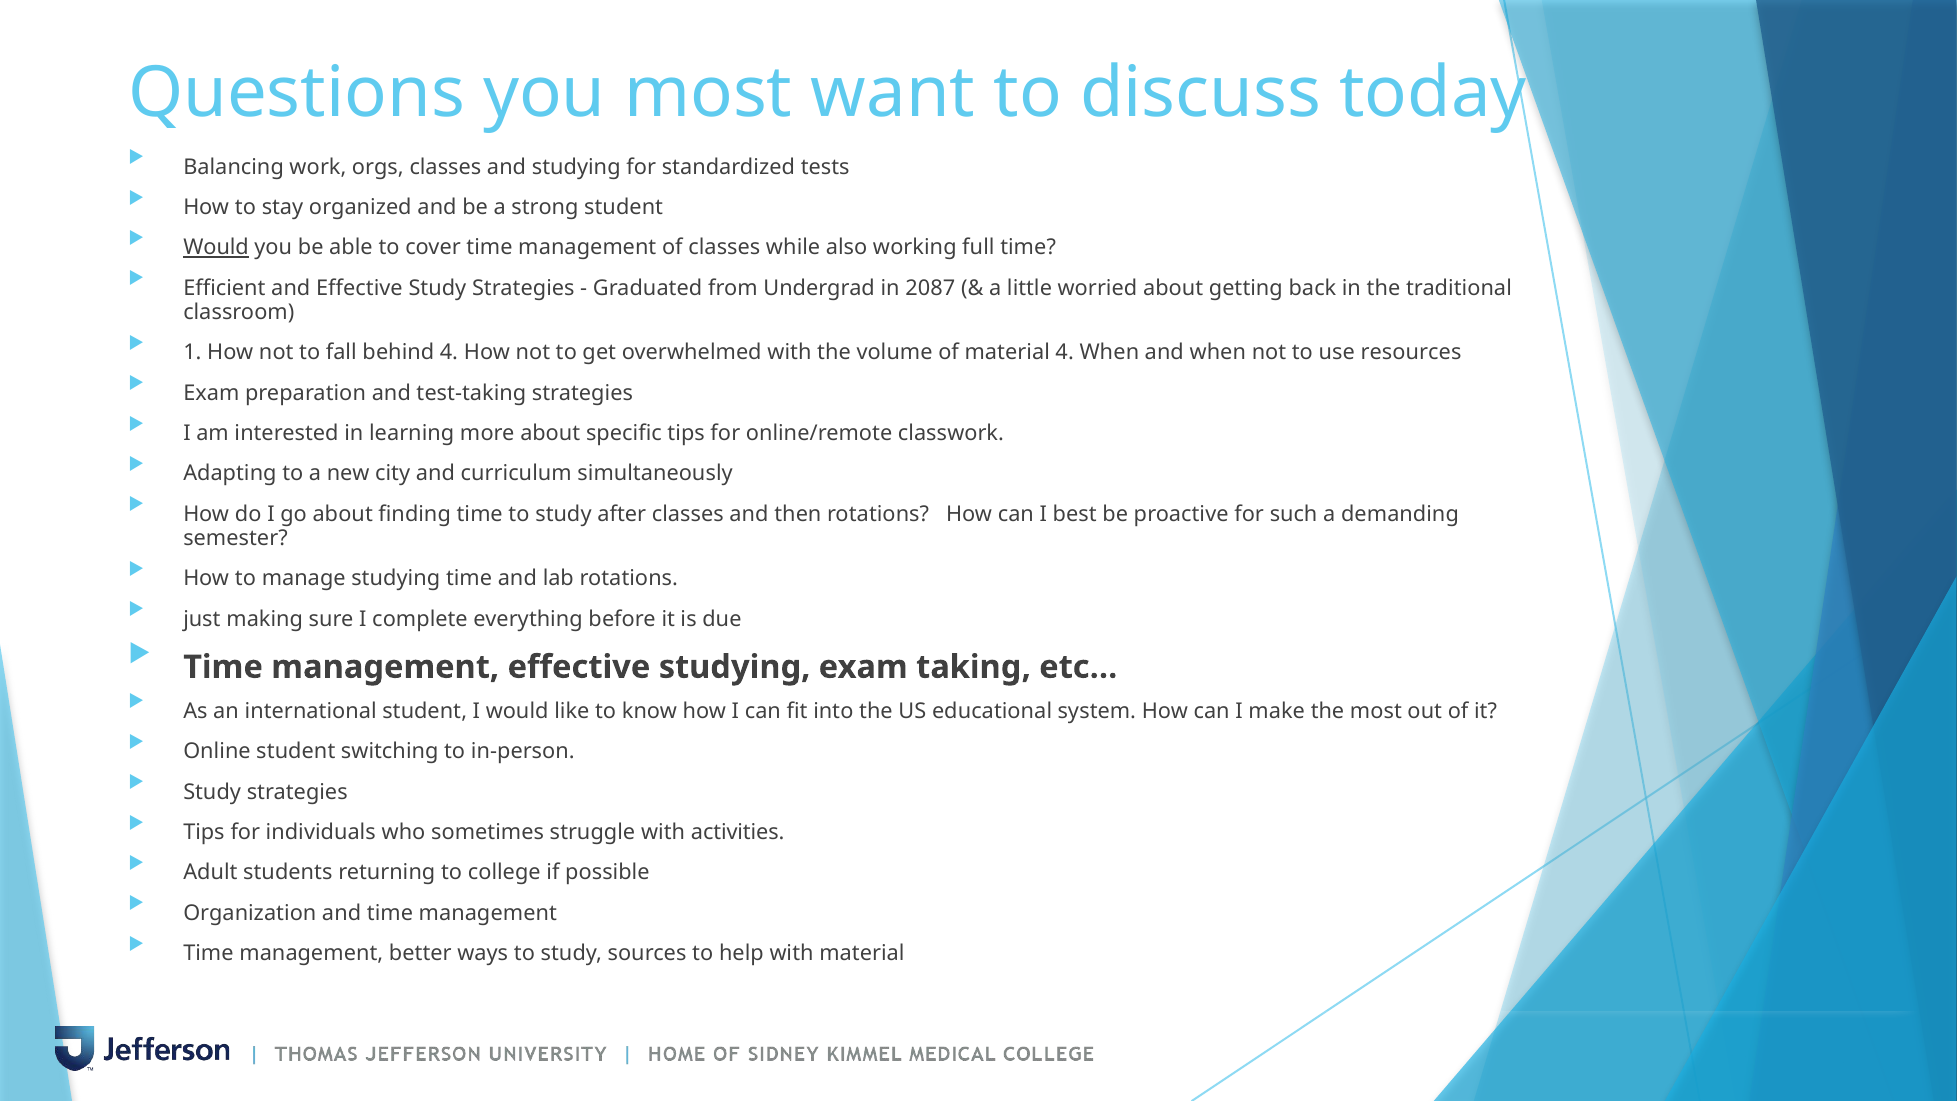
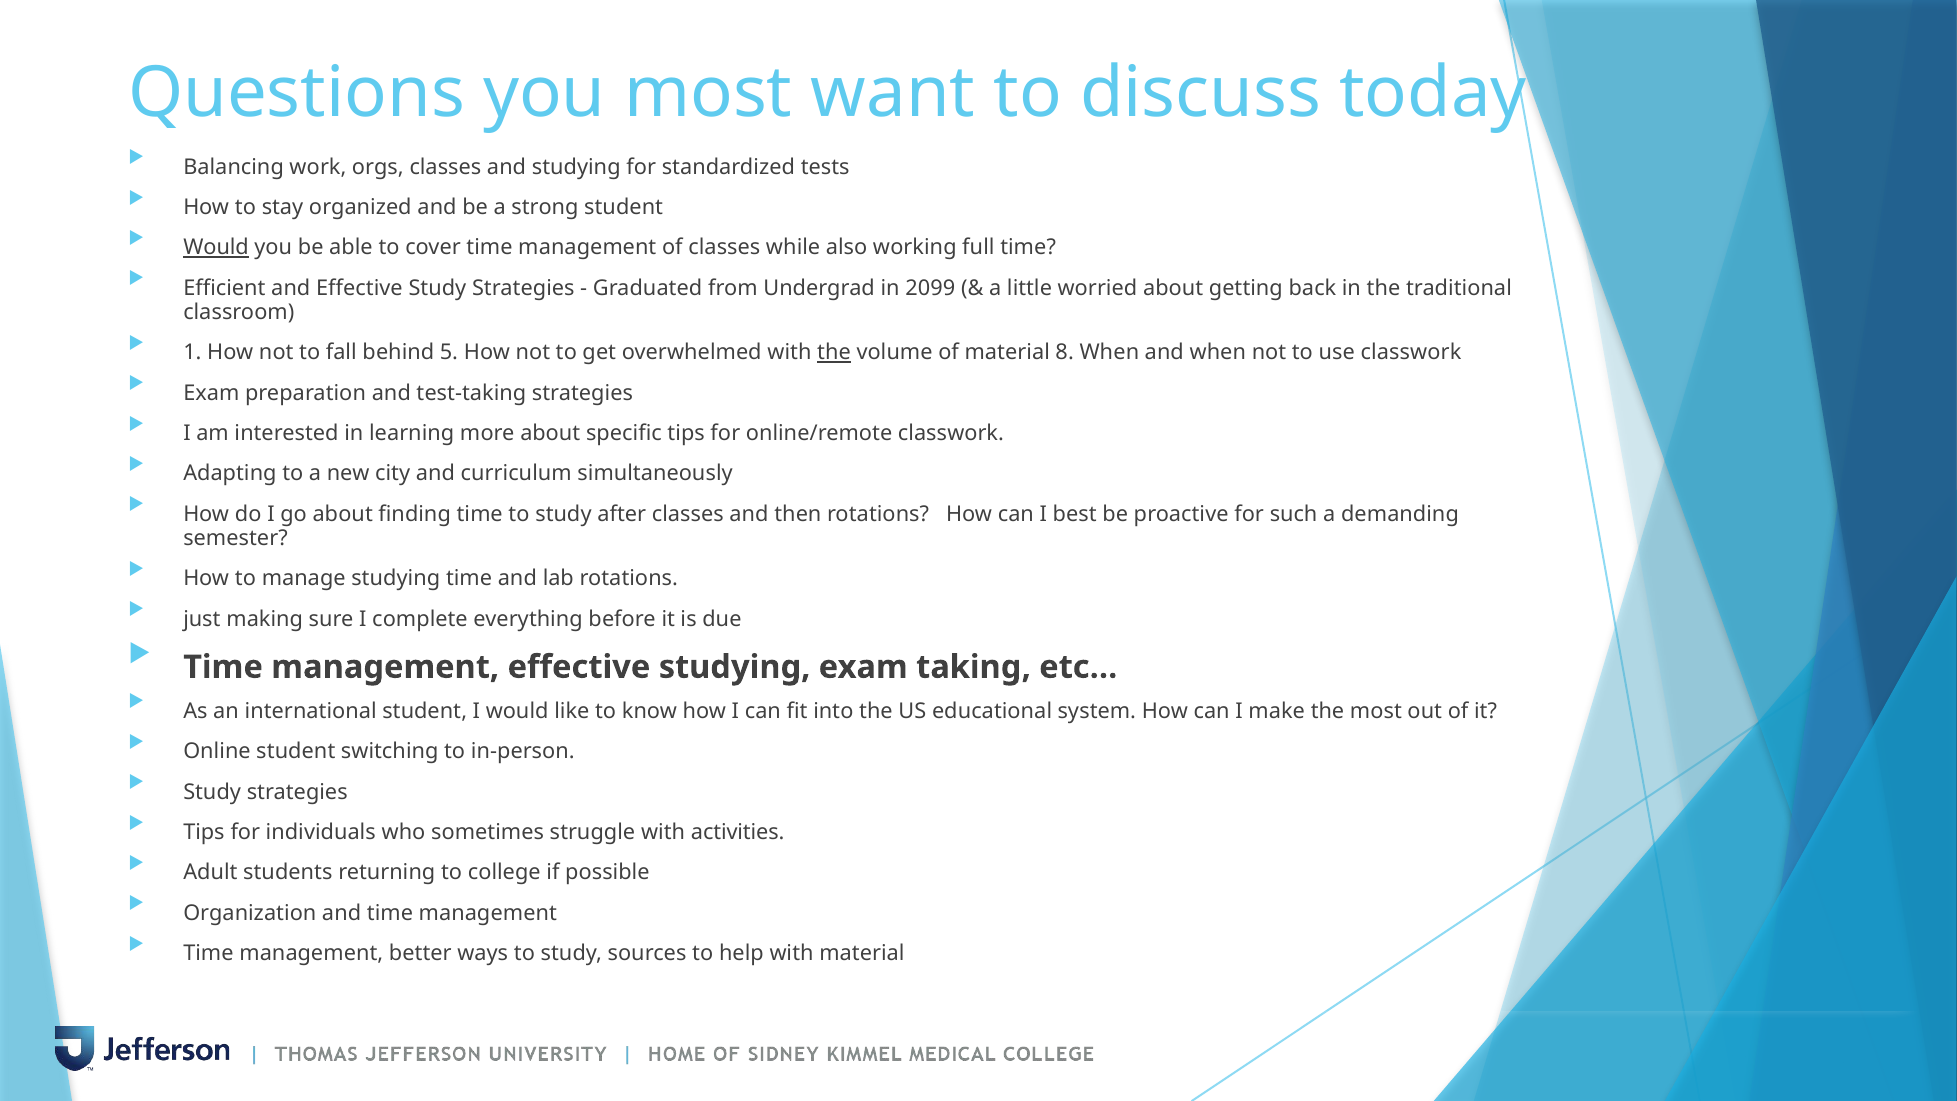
2087: 2087 -> 2099 (930, 288)
behind 4: 4 -> 5 (449, 352)
the underline: none -> present (834, 352)
material 4: 4 -> 8 (1065, 352)
use resources: resources -> classwork (1411, 352)
